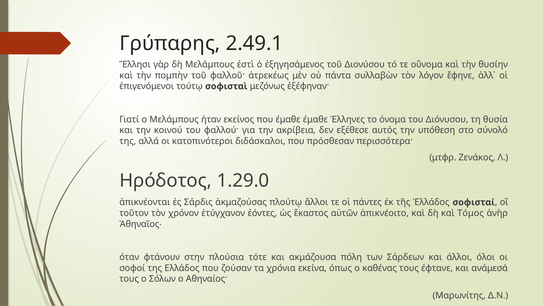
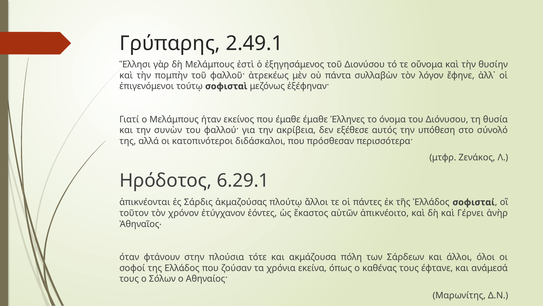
κοινού: κοινού -> συνὼν (168, 130)
1.29.0: 1.29.0 -> 6.29.1 (243, 180)
Τόμος: Τόμος -> Γέρνει (471, 213)
